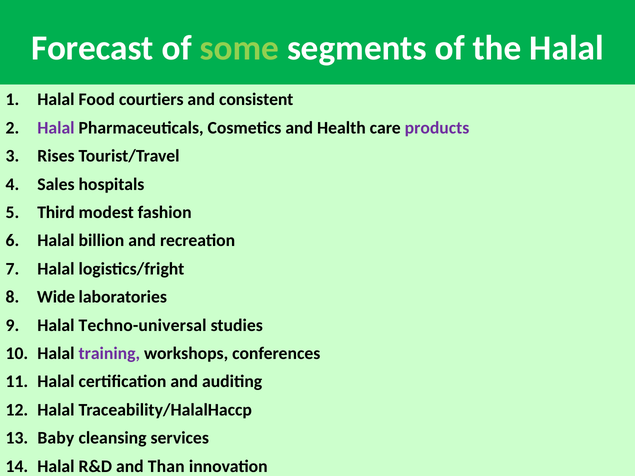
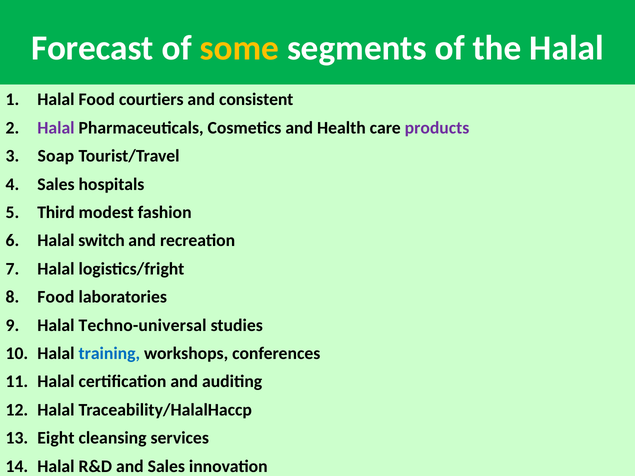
some colour: light green -> yellow (239, 48)
Rises: Rises -> Soap (56, 156)
billion: billion -> switch (102, 241)
Wide: Wide -> Food (56, 297)
training colour: purple -> blue (109, 354)
Baby: Baby -> Eight (56, 438)
and Than: Than -> Sales (166, 467)
